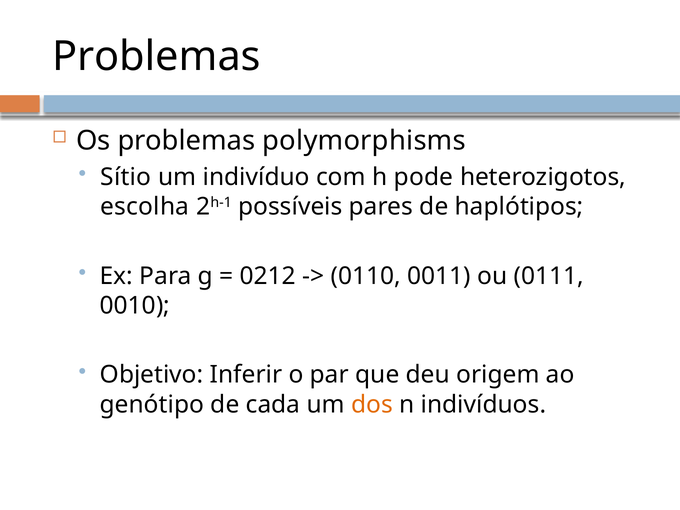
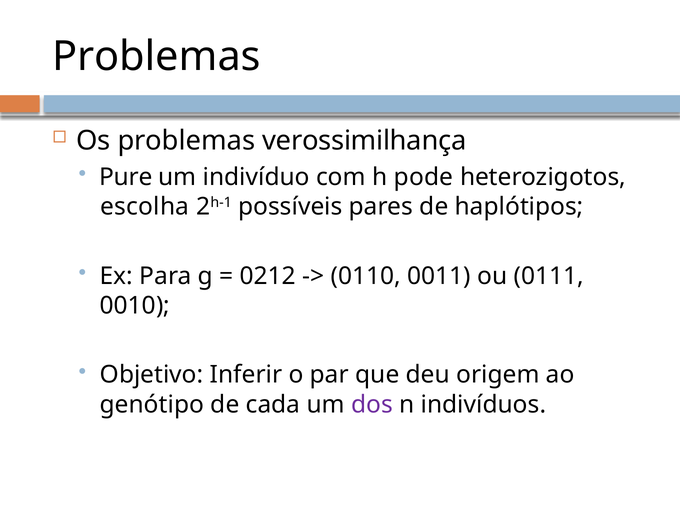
polymorphisms: polymorphisms -> verossimilhança (364, 141)
Sítio: Sítio -> Pure (126, 177)
dos colour: orange -> purple (372, 404)
